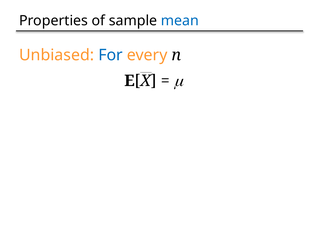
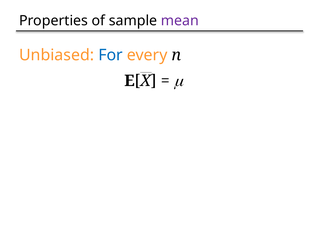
mean colour: blue -> purple (180, 21)
